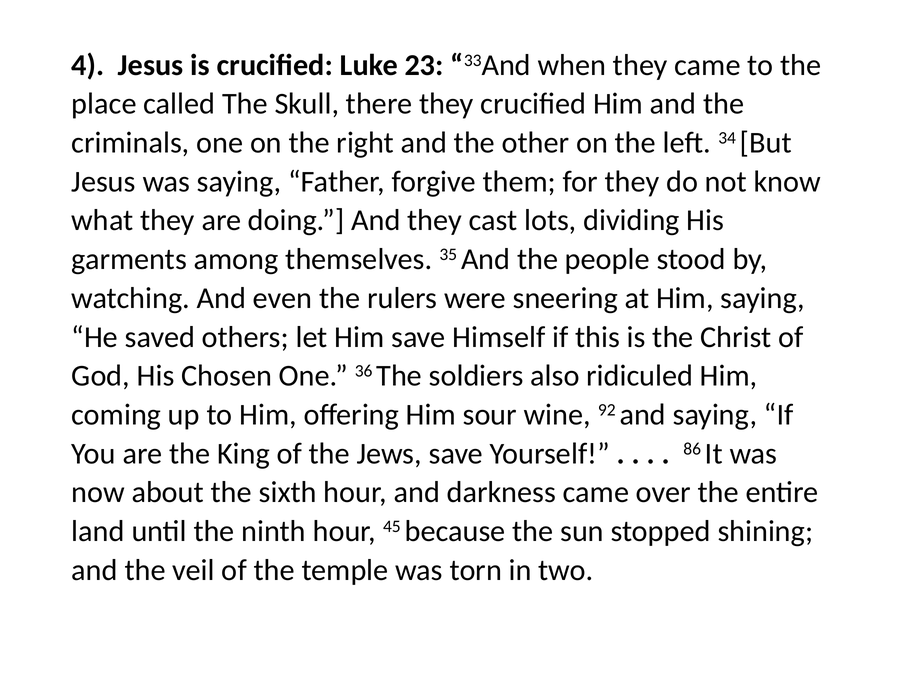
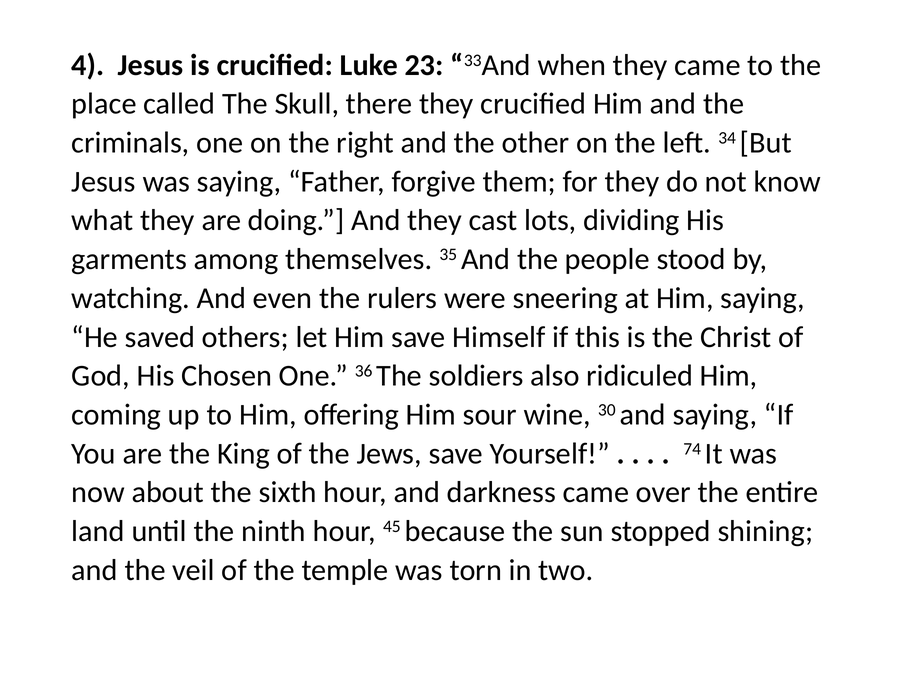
92: 92 -> 30 (607, 410)
86: 86 -> 74 (692, 449)
